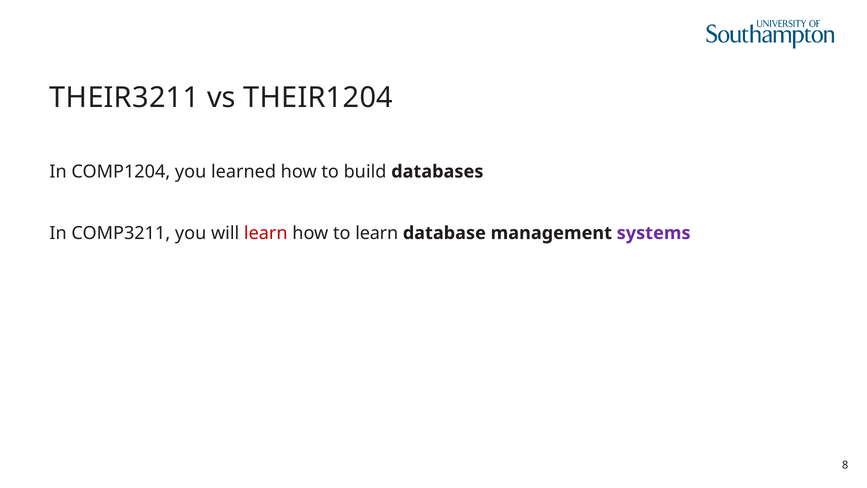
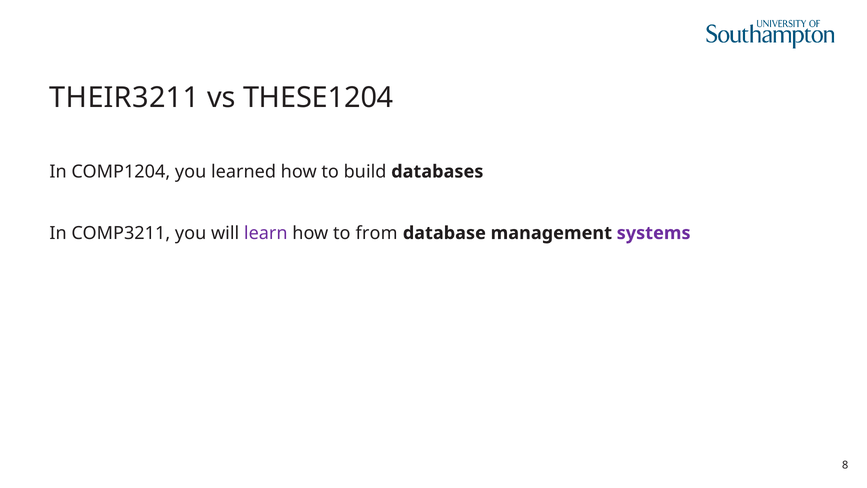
THEIR1204: THEIR1204 -> THESE1204 (318, 97)
learn colour: red -> purple (266, 233)
to learn: learn -> from (377, 233)
